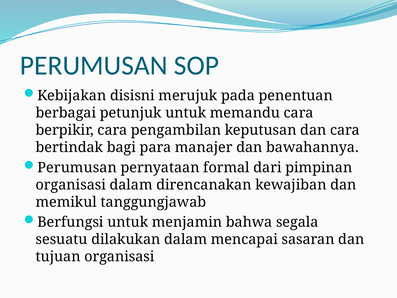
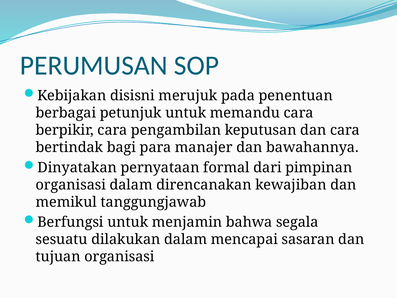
Perumusan: Perumusan -> Dinyatakan (77, 167)
